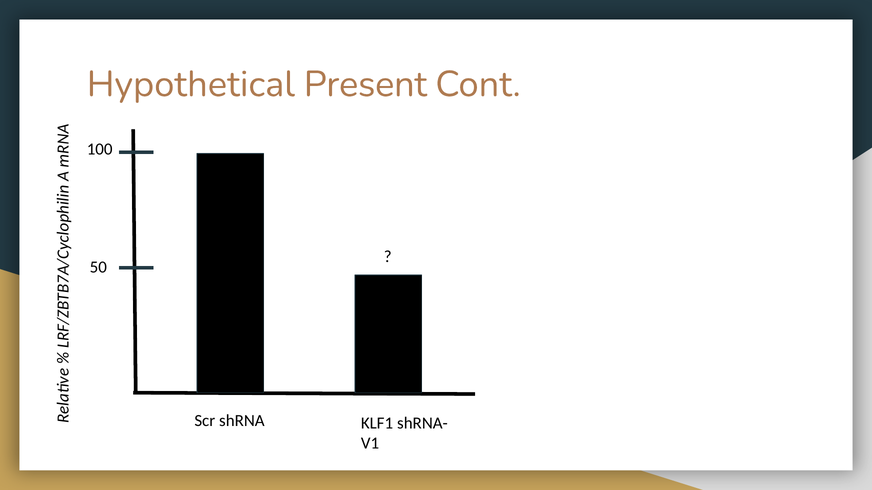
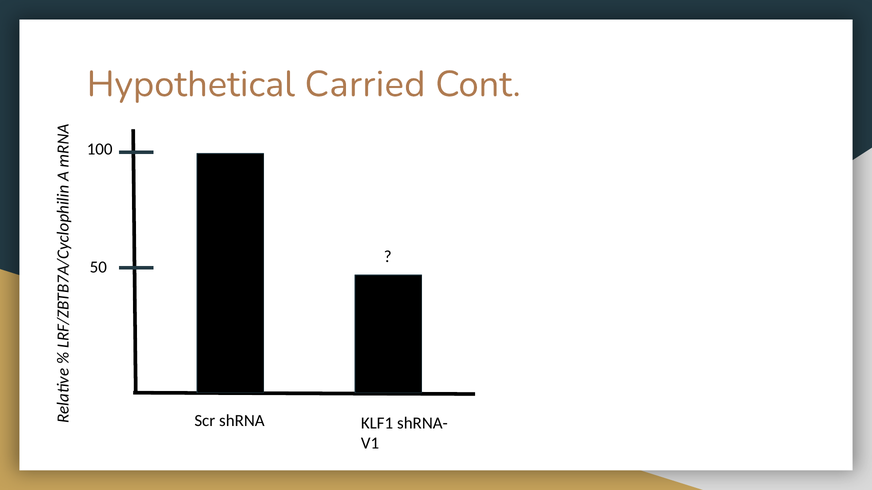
Present: Present -> Carried (365, 84)
